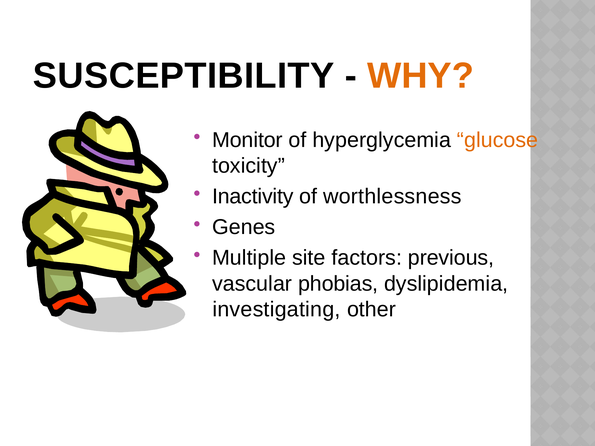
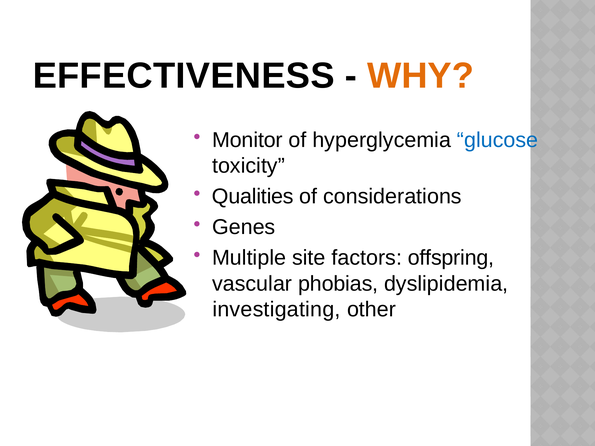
SUSCEPTIBILITY: SUSCEPTIBILITY -> EFFECTIVENESS (184, 76)
glucose colour: orange -> blue (498, 140)
Inactivity: Inactivity -> Qualities (253, 197)
worthlessness: worthlessness -> considerations (392, 197)
previous: previous -> offspring (451, 258)
